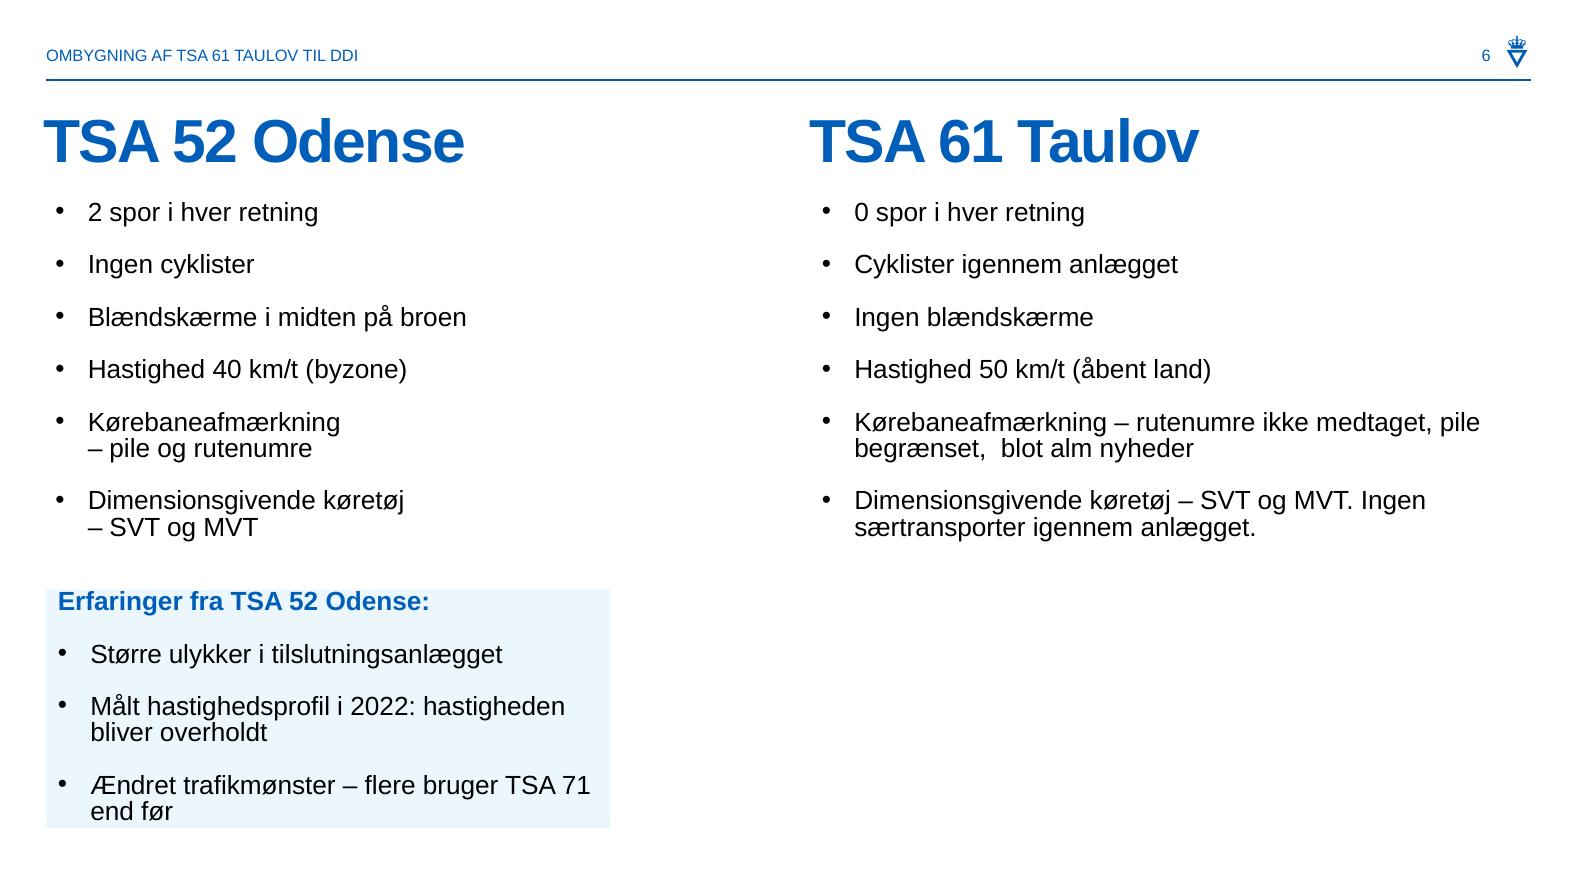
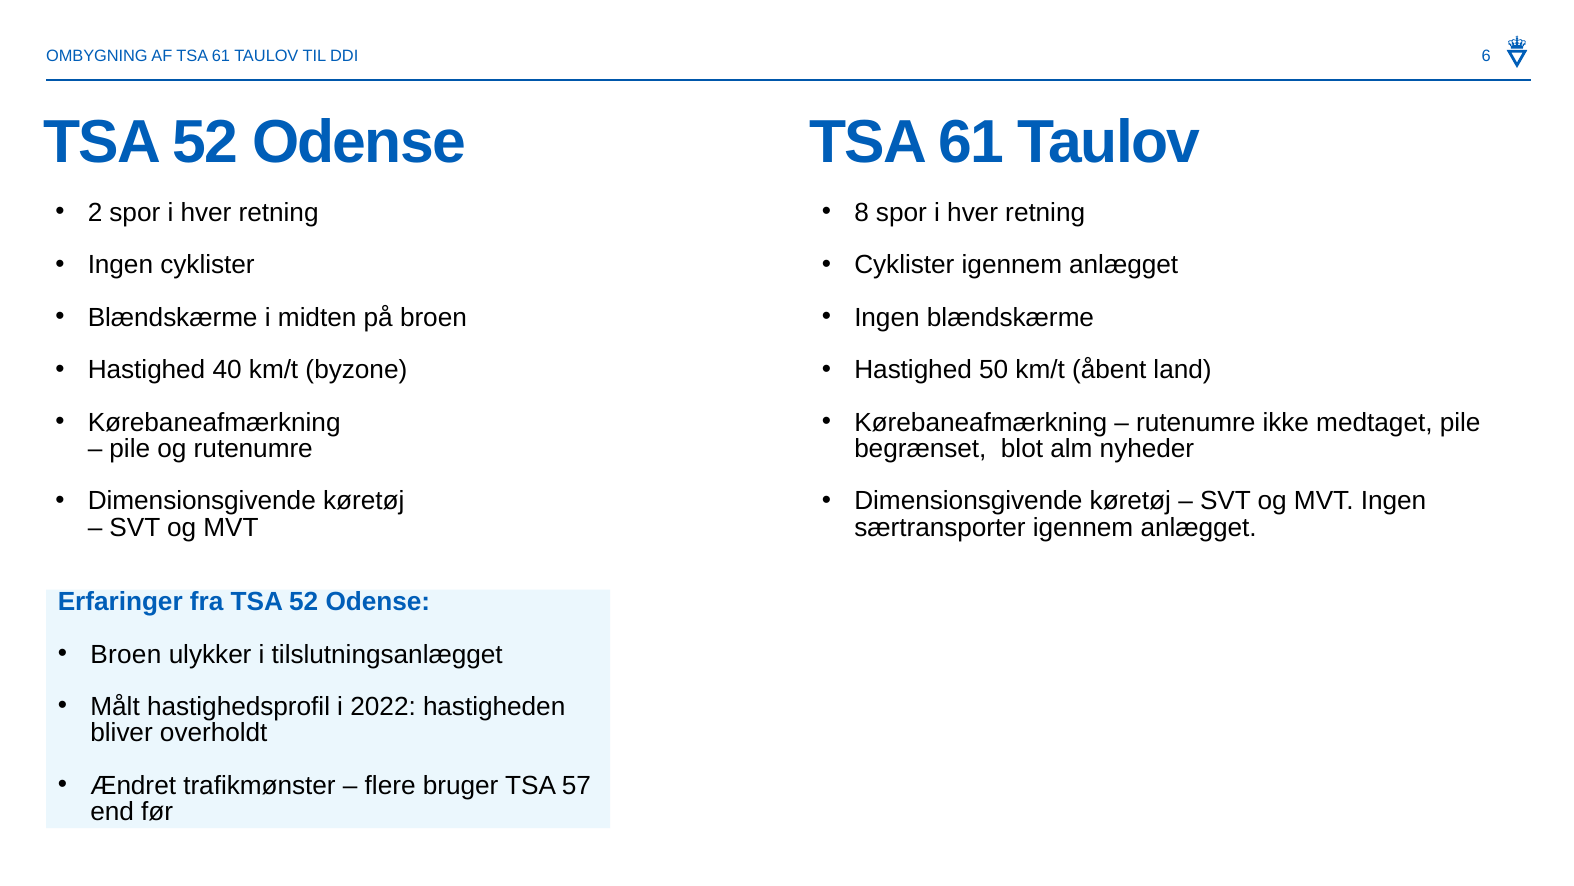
0: 0 -> 8 (862, 213)
Større: Større -> Broen (126, 654)
71: 71 -> 57 (576, 785)
